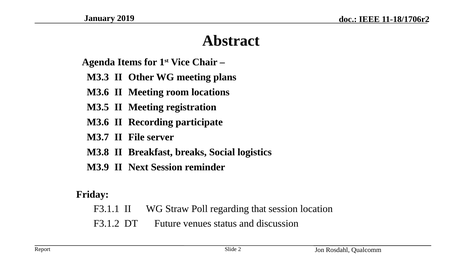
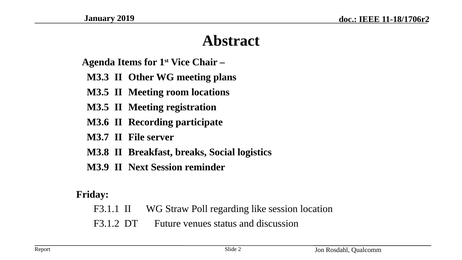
M3.6: M3.6 -> M3.5 (98, 92)
that: that -> like (259, 209)
